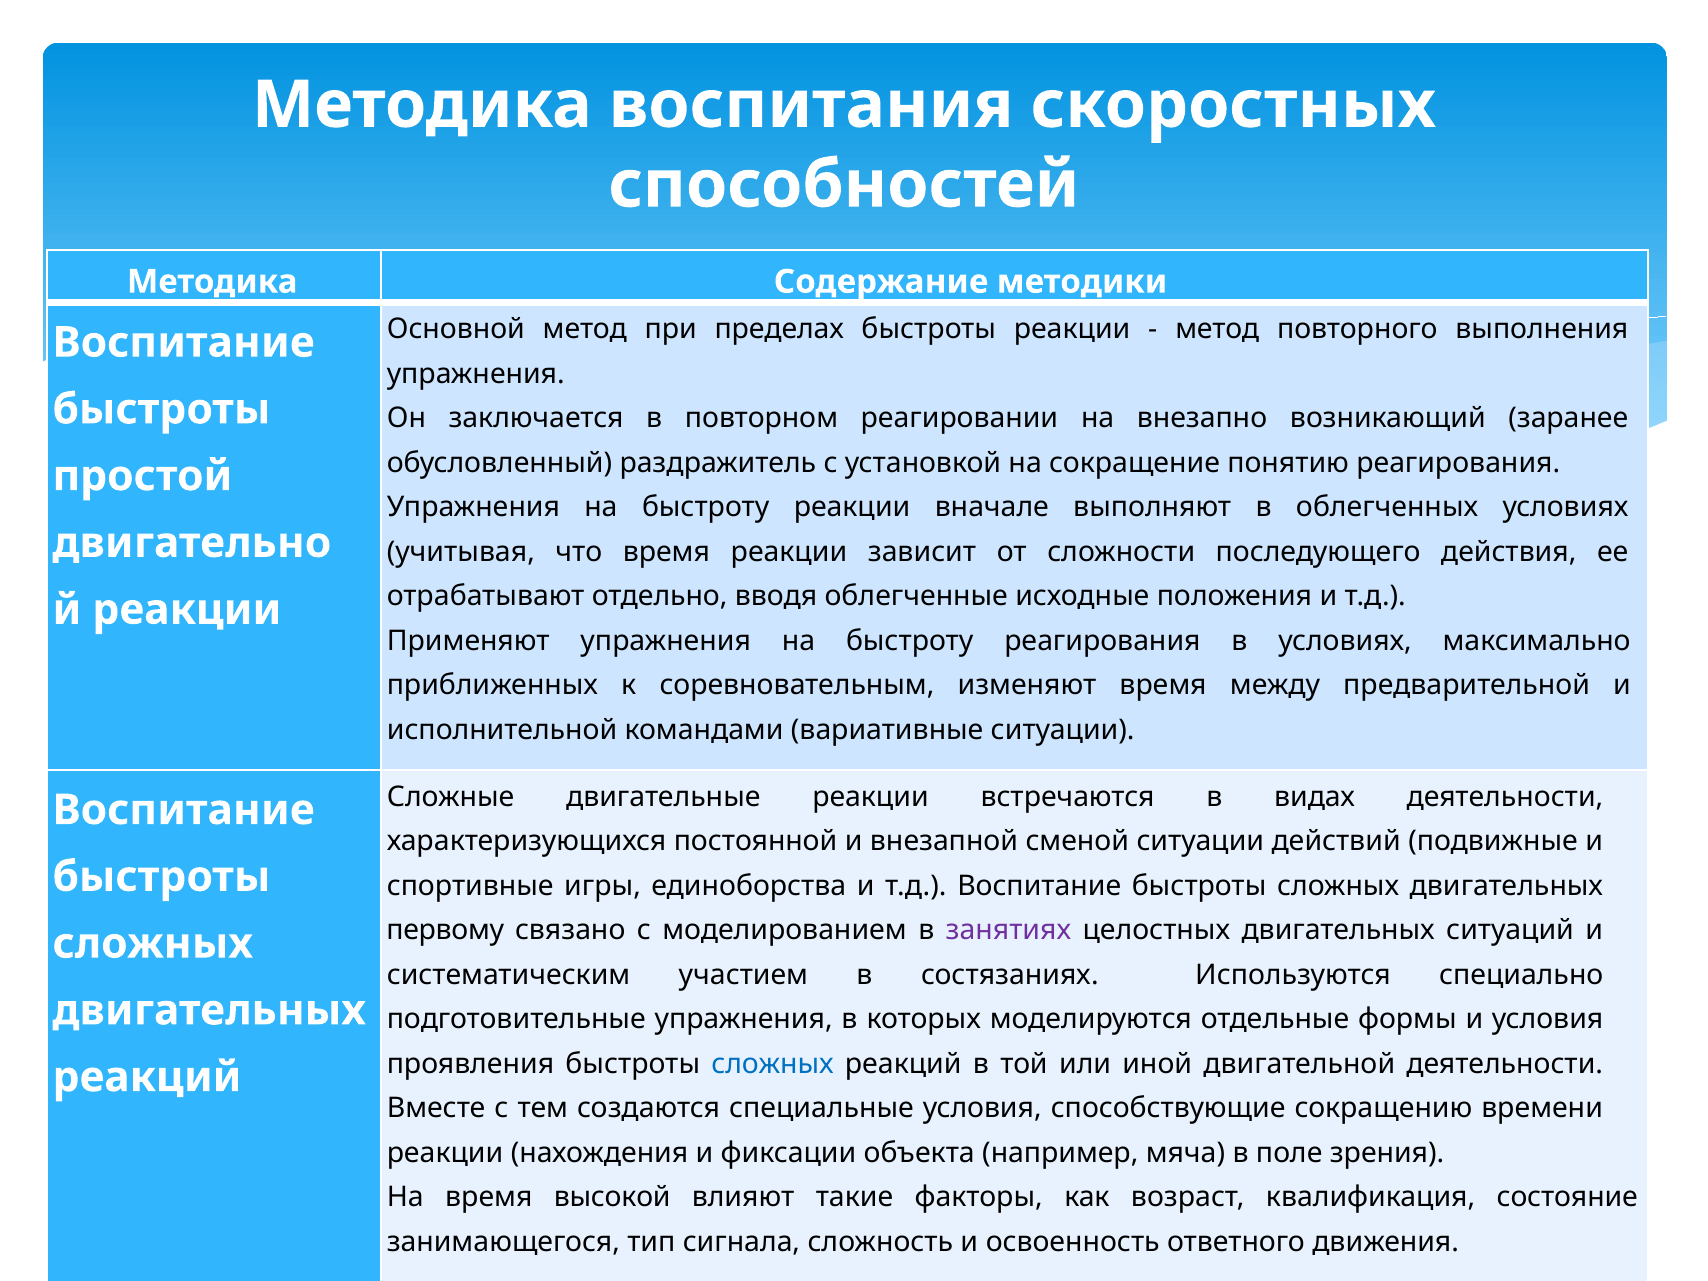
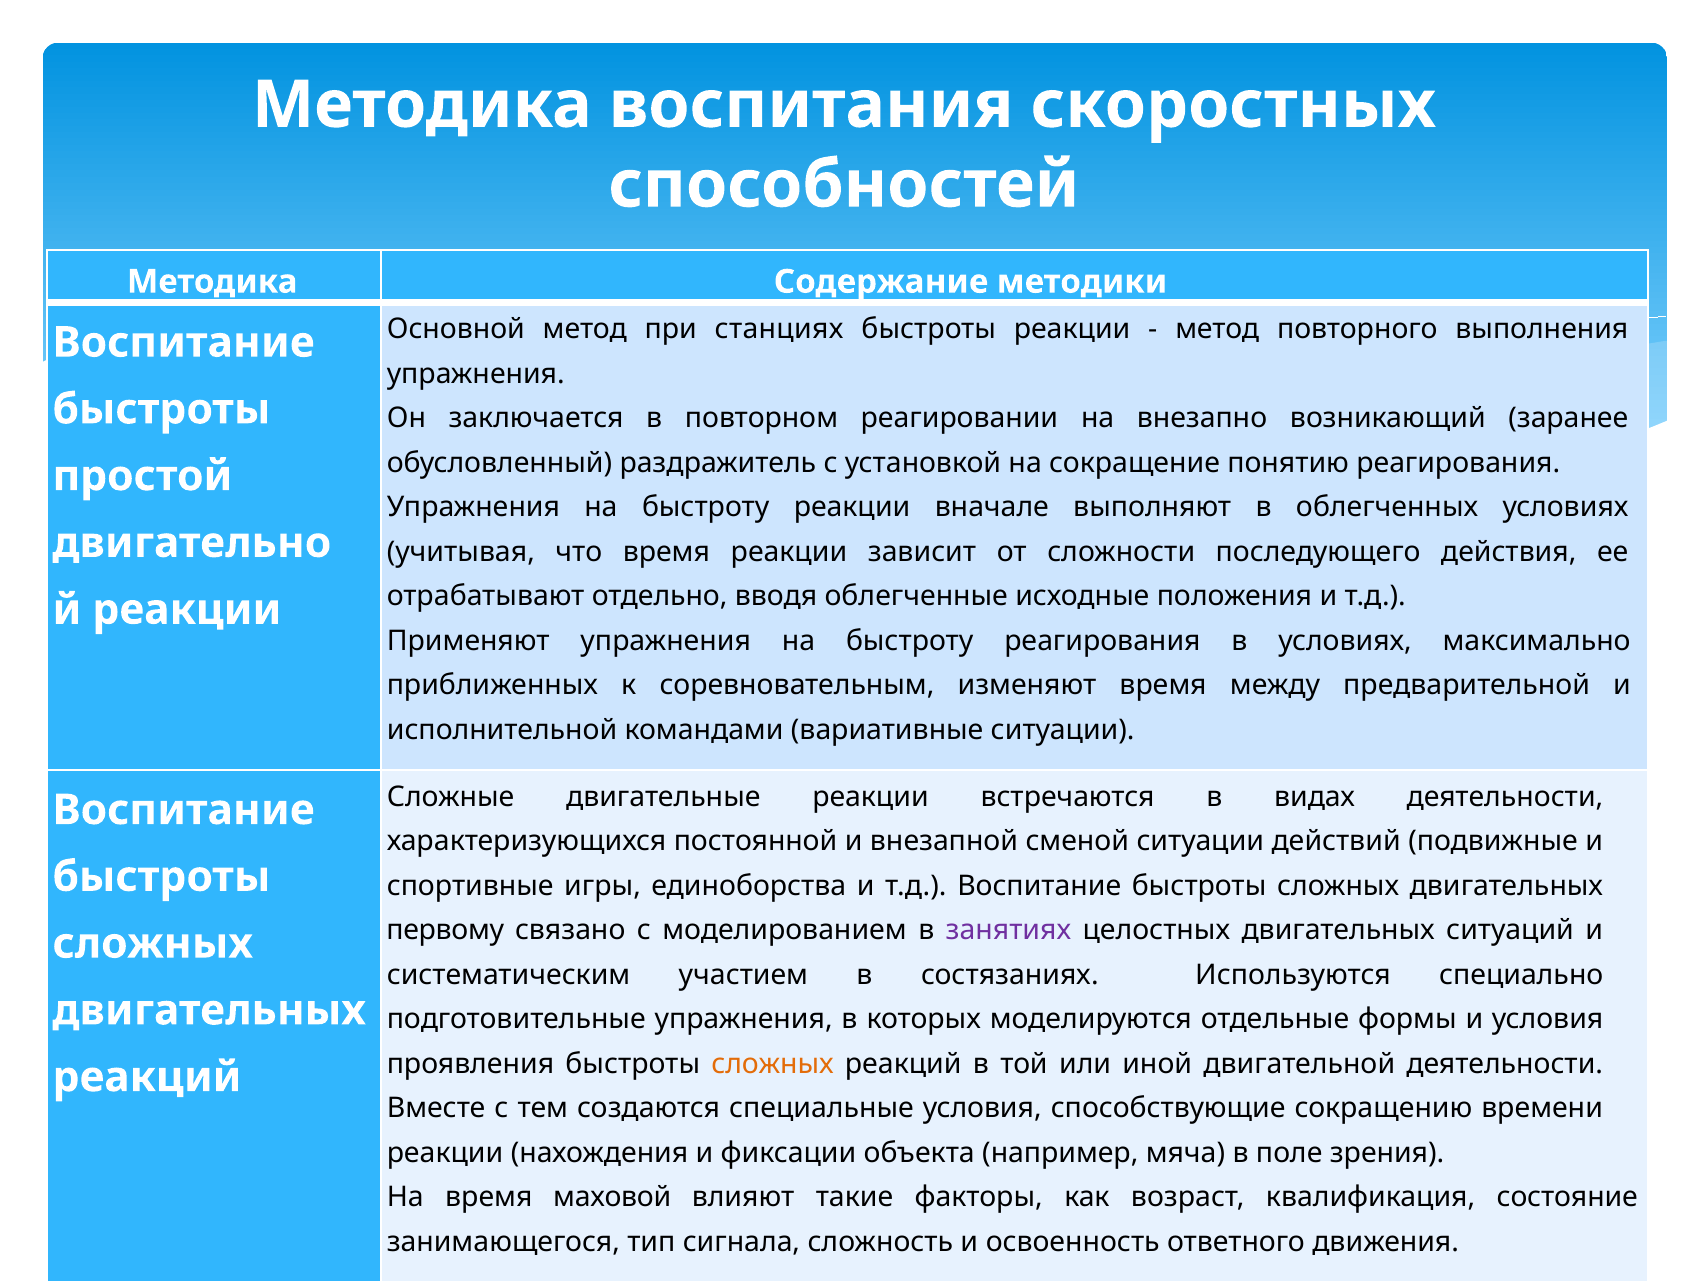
пределах: пределах -> станциях (779, 329)
сложных colour: blue -> orange (772, 1064)
высокой: высокой -> маховой (612, 1197)
